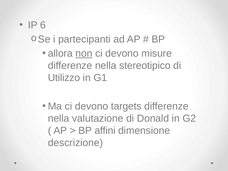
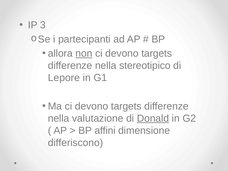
6: 6 -> 3 (43, 25)
misure: misure -> targets (157, 53)
Utilizzo: Utilizzo -> Lepore (64, 78)
Donald underline: none -> present (153, 118)
descrizione: descrizione -> differiscono (75, 143)
